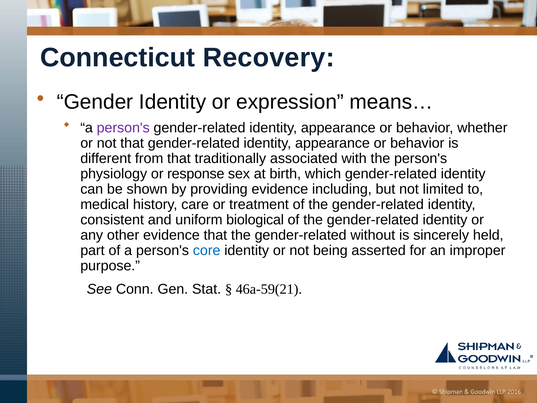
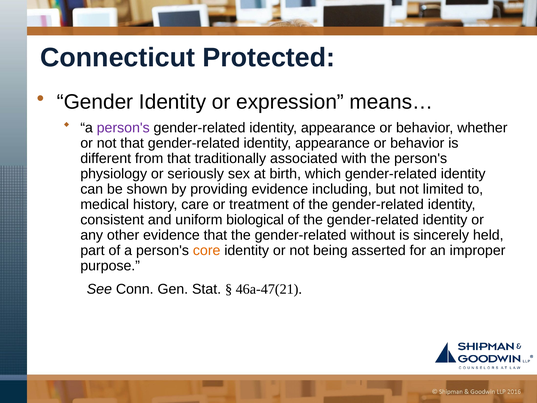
Recovery: Recovery -> Protected (269, 58)
response: response -> seriously (196, 174)
core colour: blue -> orange (207, 250)
46a-59(21: 46a-59(21 -> 46a-47(21 (269, 289)
